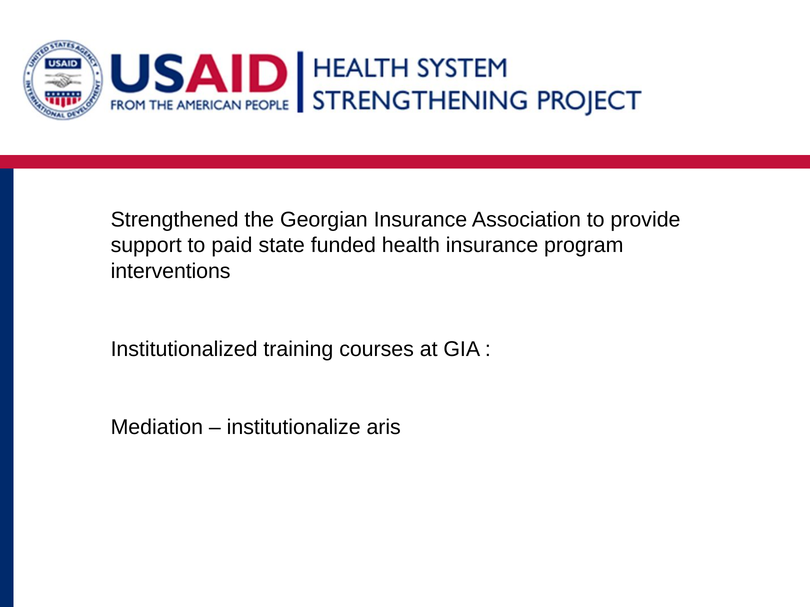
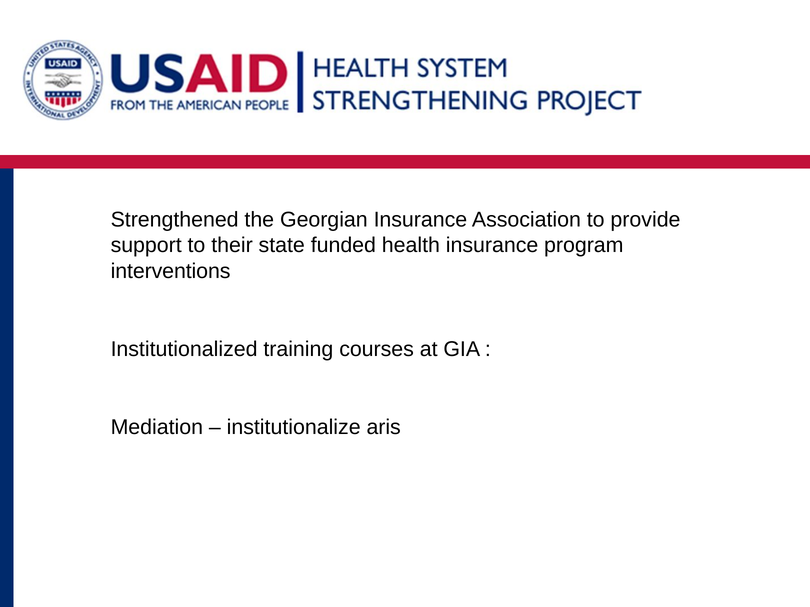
paid: paid -> their (232, 246)
